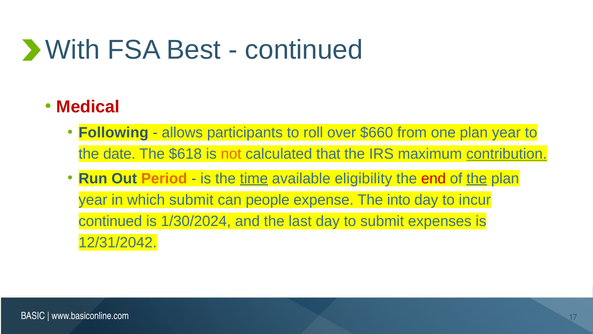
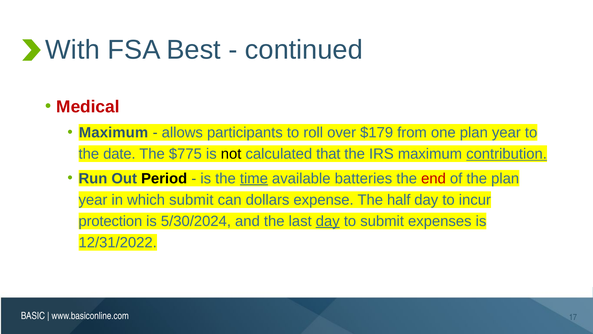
Following: Following -> Maximum (113, 132)
$660: $660 -> $179 (377, 132)
$618: $618 -> $775 (185, 154)
not colour: orange -> black (231, 154)
Period colour: orange -> black (164, 178)
eligibility: eligibility -> batteries (363, 178)
the underline: present -> none (477, 178)
people: people -> dollars (268, 200)
into: into -> half (399, 200)
continued: continued -> protection (110, 221)
1/30/2024: 1/30/2024 -> 5/30/2024 (196, 221)
day underline: none -> present (328, 221)
12/31/2042: 12/31/2042 -> 12/31/2022 (118, 242)
